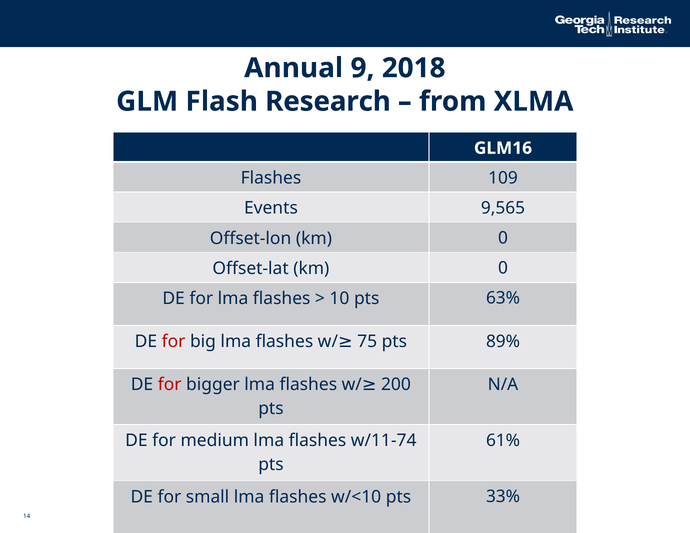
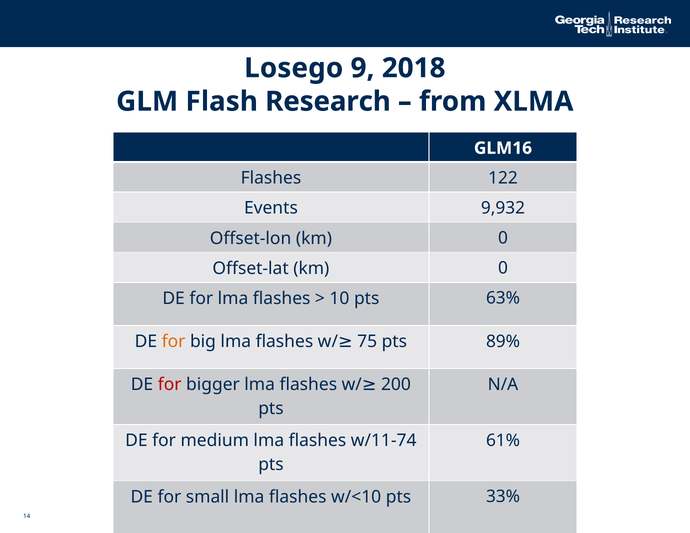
Annual: Annual -> Losego (294, 68)
109: 109 -> 122 (503, 178)
9,565: 9,565 -> 9,932 (503, 208)
for colour: red -> orange (174, 342)
